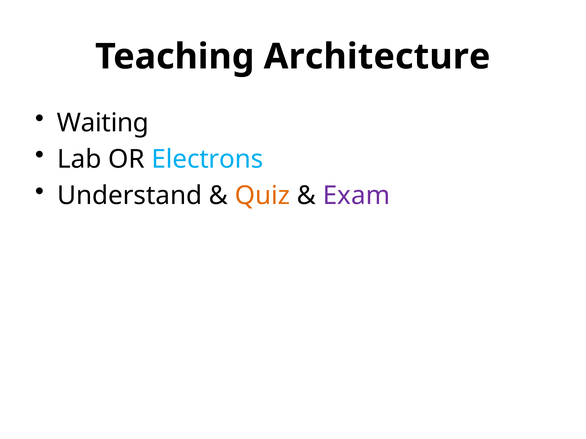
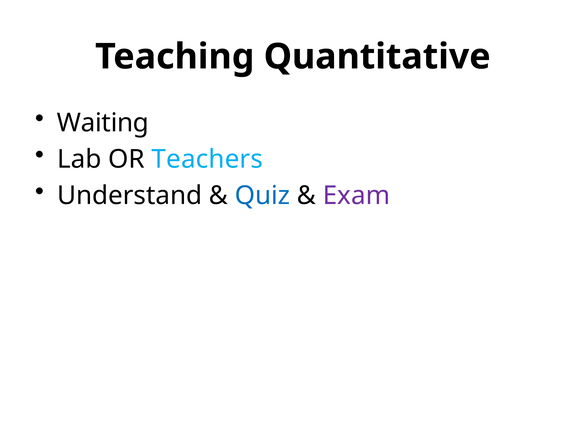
Architecture: Architecture -> Quantitative (377, 57)
Electrons: Electrons -> Teachers (207, 159)
Quiz colour: orange -> blue (263, 196)
